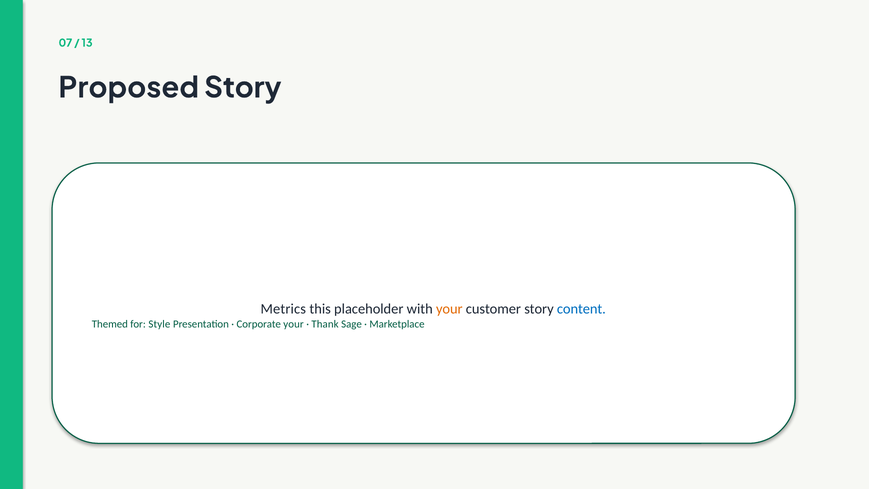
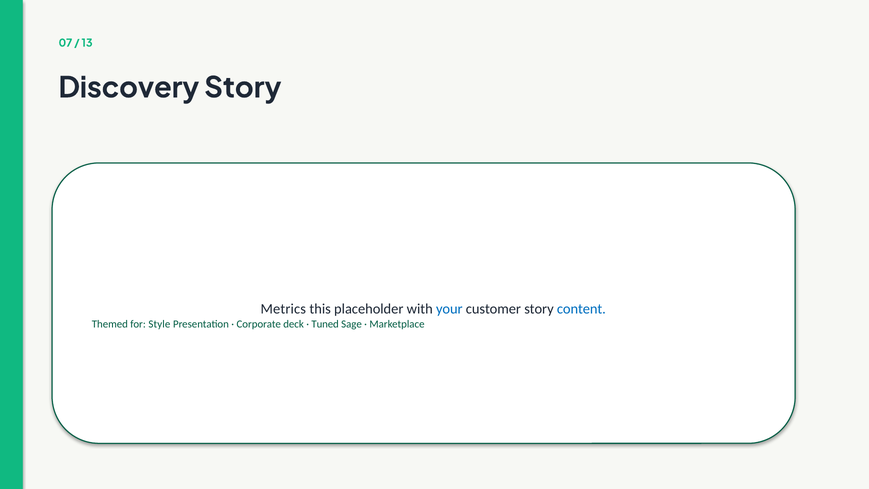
Proposed: Proposed -> Discovery (129, 88)
your colour: orange -> blue (449, 309)
Corporate your: your -> deck (294, 324)
Thank: Thank -> Tuned (325, 324)
